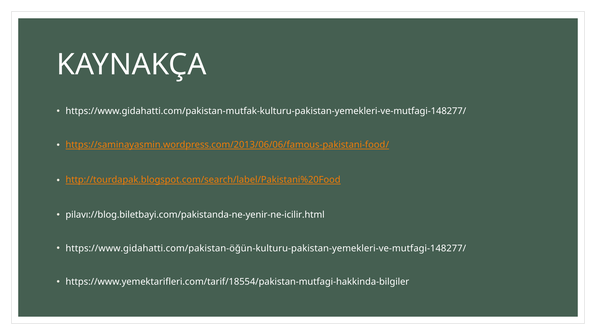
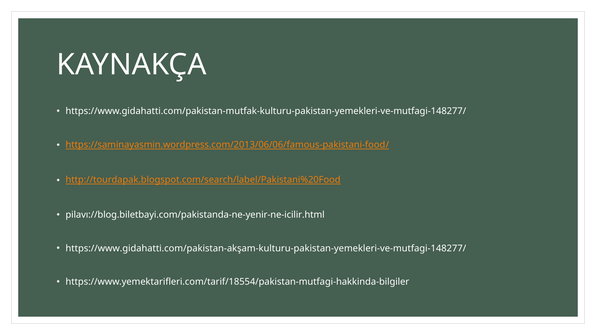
https://www.gidahatti.com/pakistan-öğün-kulturu-pakistan-yemekleri-ve-mutfagi-148277/: https://www.gidahatti.com/pakistan-öğün-kulturu-pakistan-yemekleri-ve-mutfagi-148277/ -> https://www.gidahatti.com/pakistan-akşam-kulturu-pakistan-yemekleri-ve-mutfagi-148277/ (266, 249)
